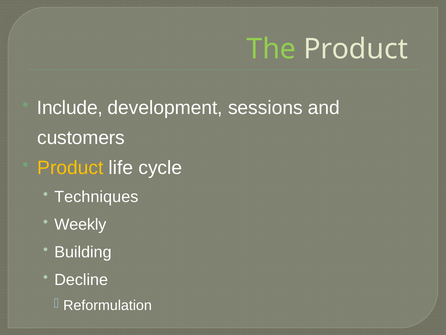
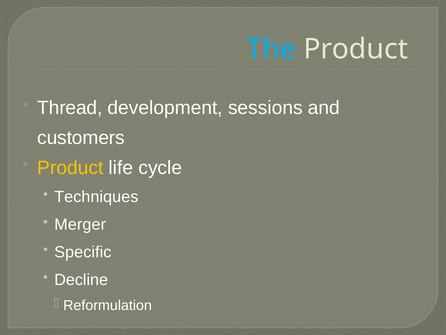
The colour: light green -> light blue (271, 49)
Include: Include -> Thread (70, 107)
Weekly: Weekly -> Merger (80, 224)
Building: Building -> Specific (83, 252)
